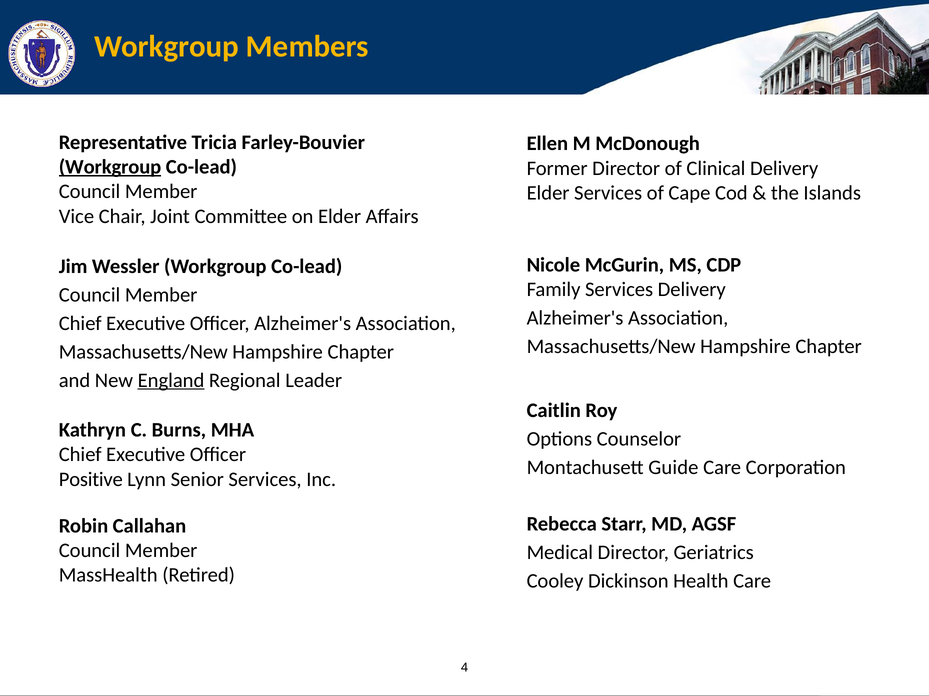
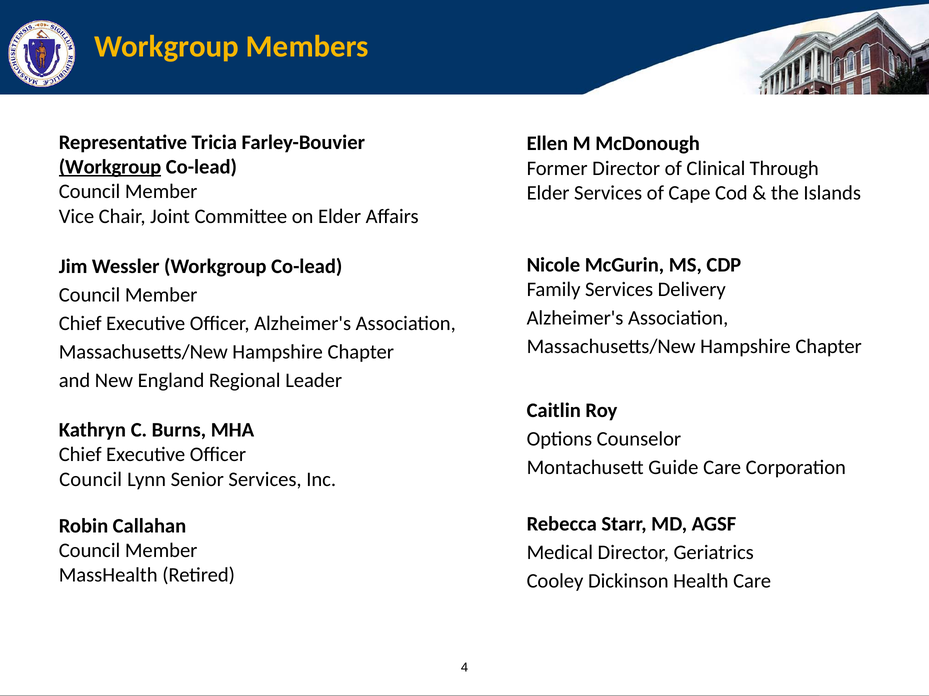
Clinical Delivery: Delivery -> Through (784, 168)
England underline: present -> none (171, 381)
Positive: Positive -> Council (91, 480)
